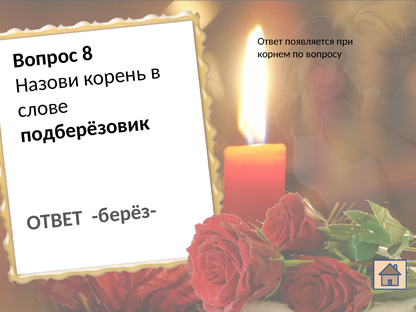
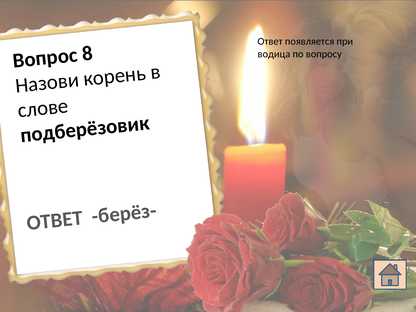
корнем: корнем -> водица (274, 54)
